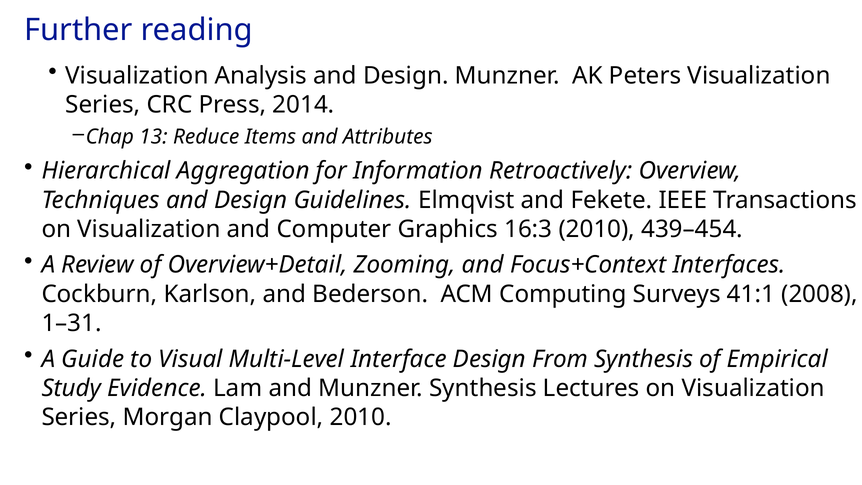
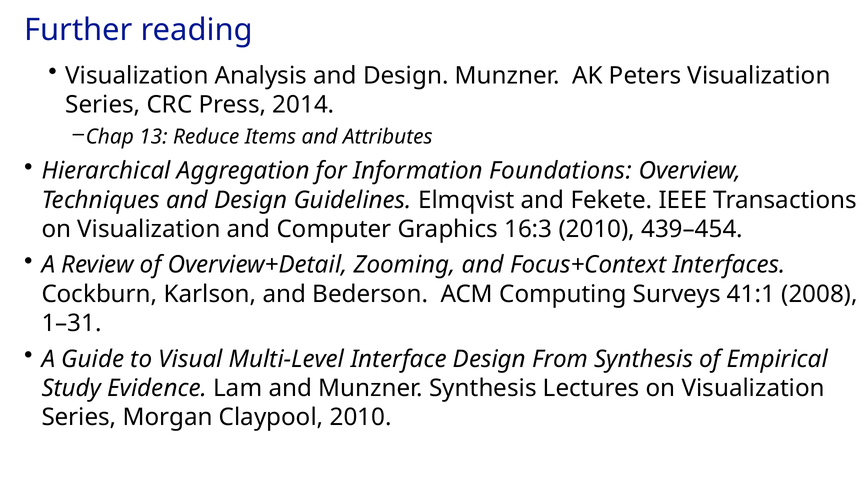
Retroactively: Retroactively -> Foundations (561, 171)
